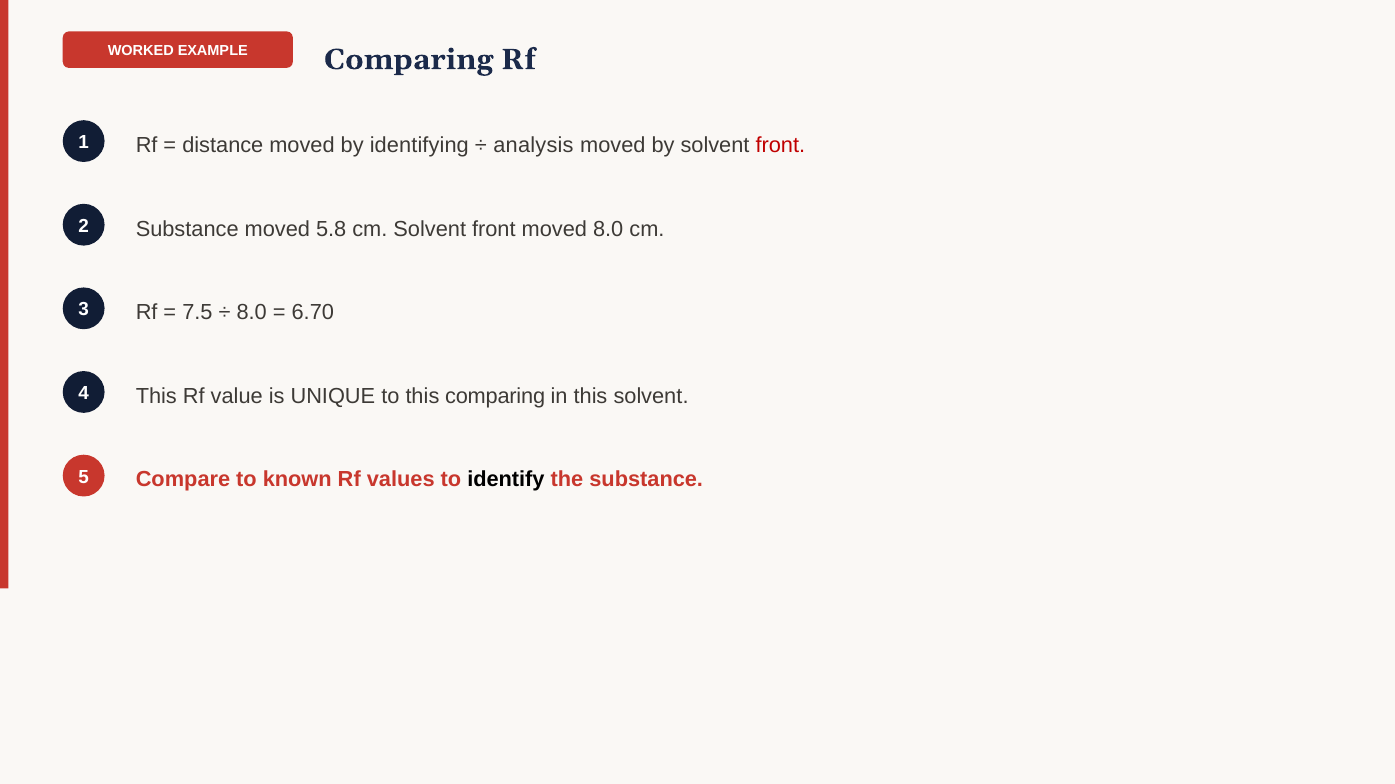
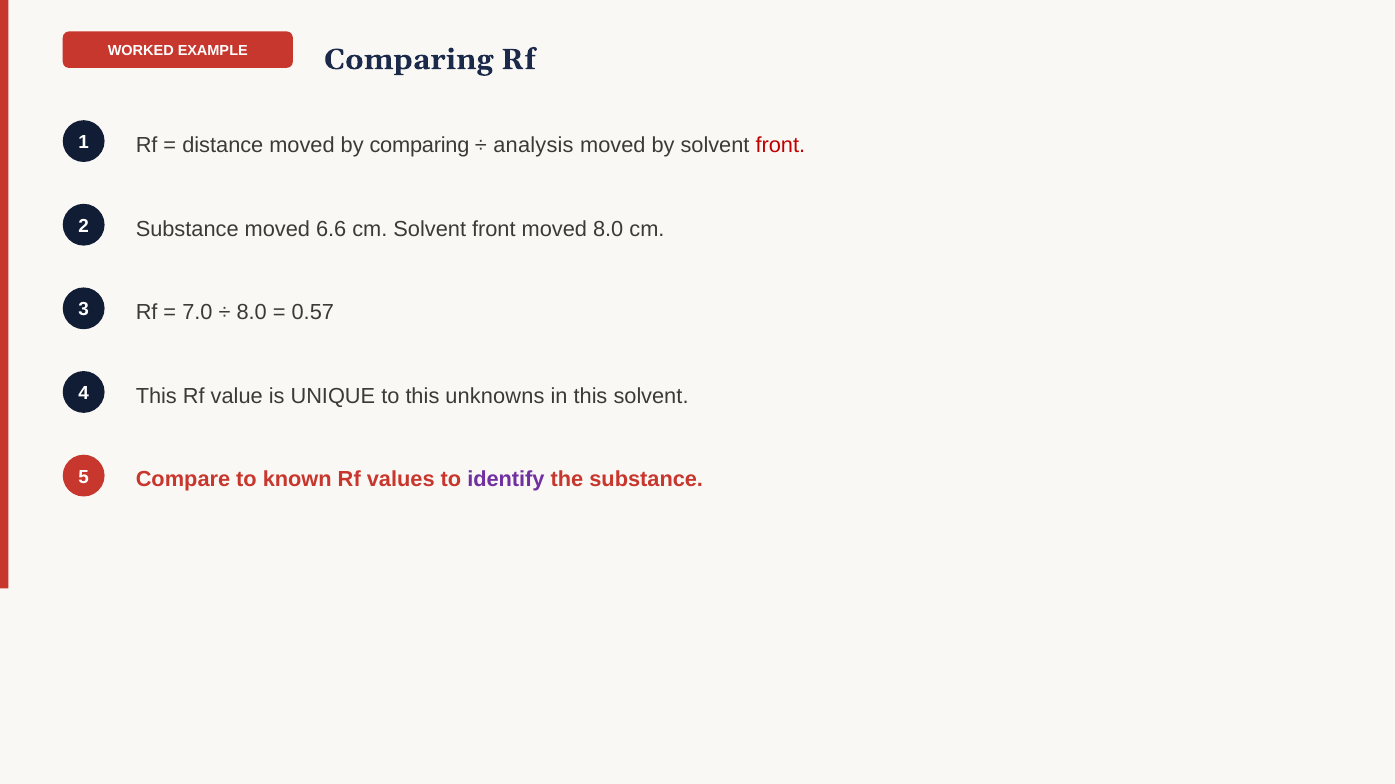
by identifying: identifying -> comparing (419, 145)
5.8: 5.8 -> 6.6 (331, 229)
7.5: 7.5 -> 7.0 (197, 313)
6.70: 6.70 -> 0.57 (313, 313)
this comparing: comparing -> unknowns (495, 396)
identify colour: black -> purple (506, 480)
